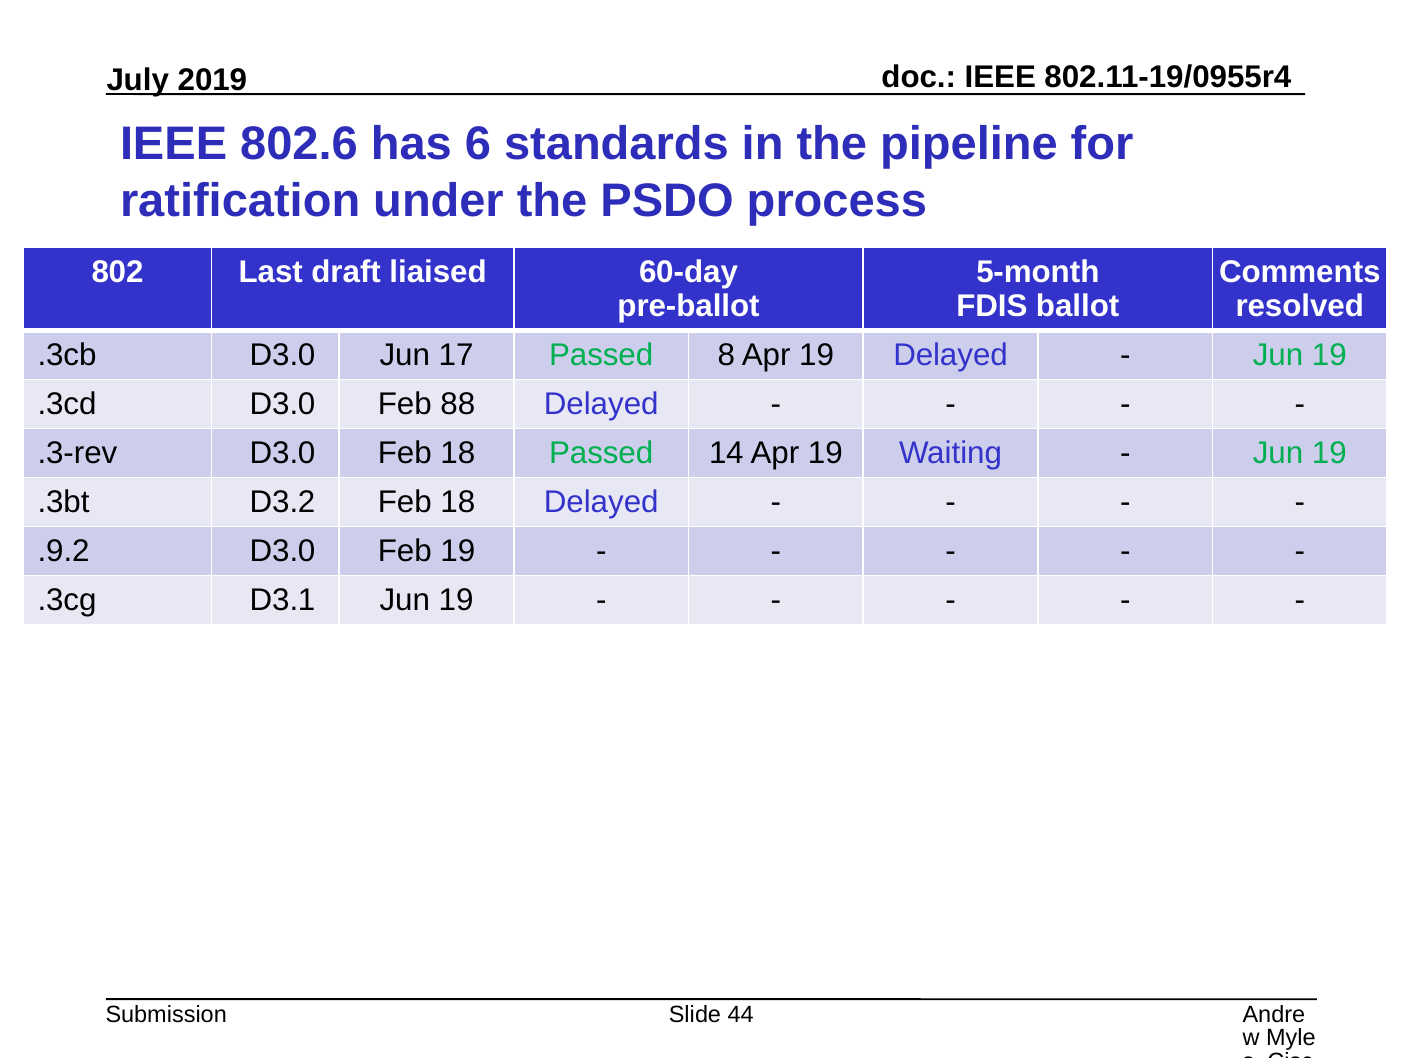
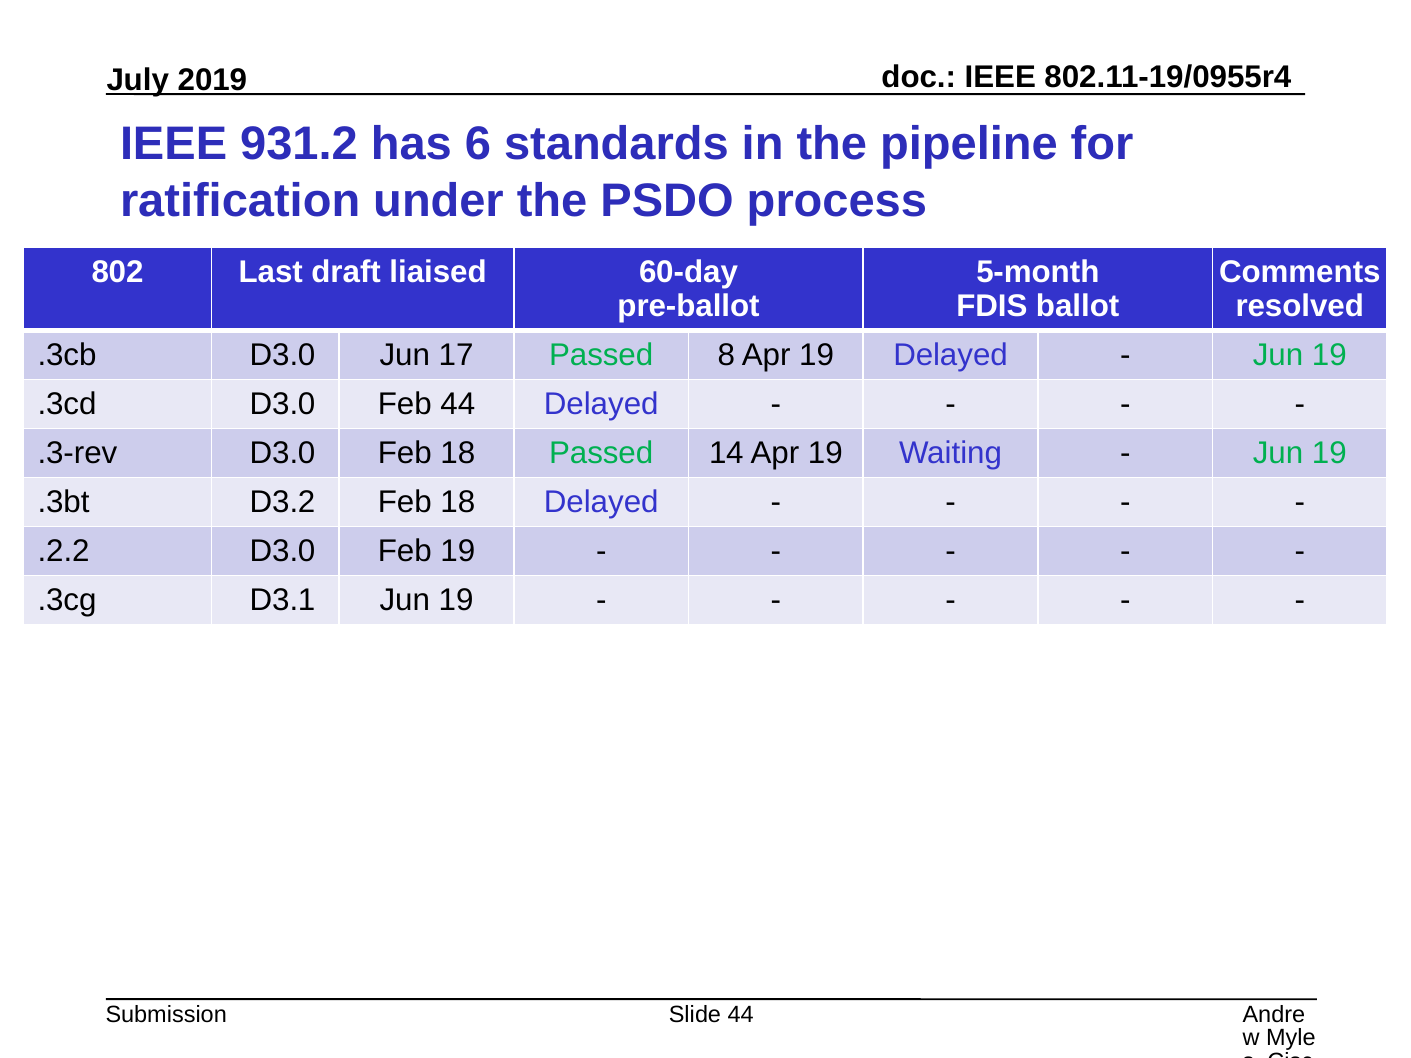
802.6: 802.6 -> 931.2 (299, 144)
Feb 88: 88 -> 44 (458, 405)
.9.2: .9.2 -> .2.2 (64, 552)
